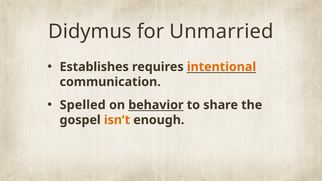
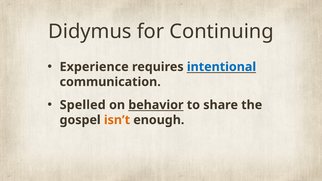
Unmarried: Unmarried -> Continuing (222, 31)
Establishes: Establishes -> Experience (94, 67)
intentional colour: orange -> blue (221, 67)
